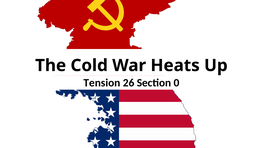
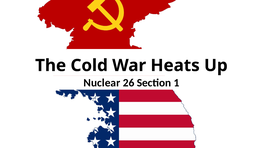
Tension: Tension -> Nuclear (102, 83)
0: 0 -> 1 (176, 83)
